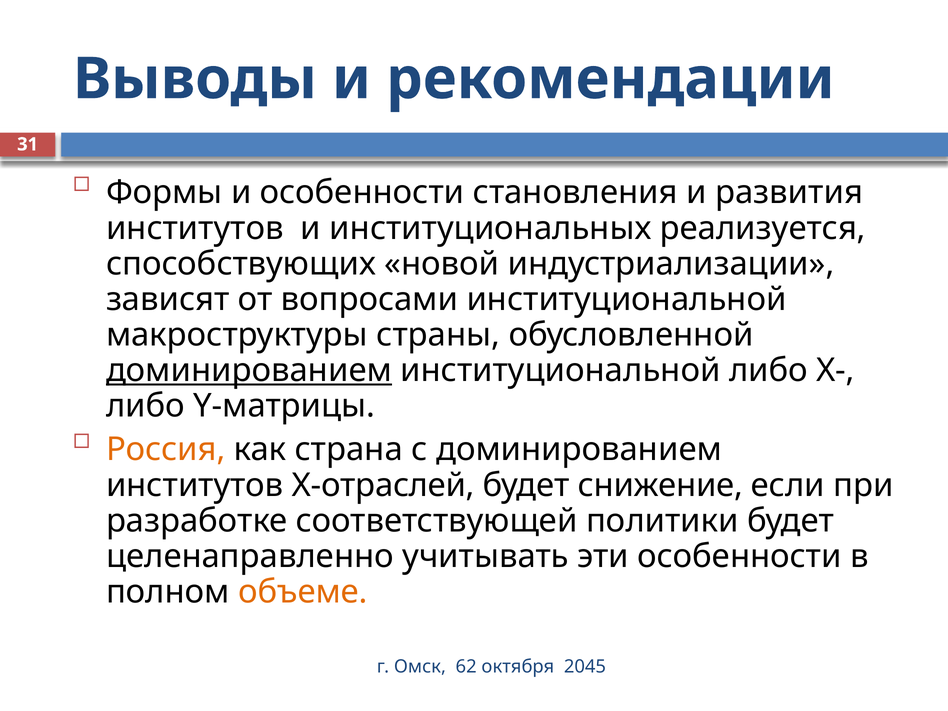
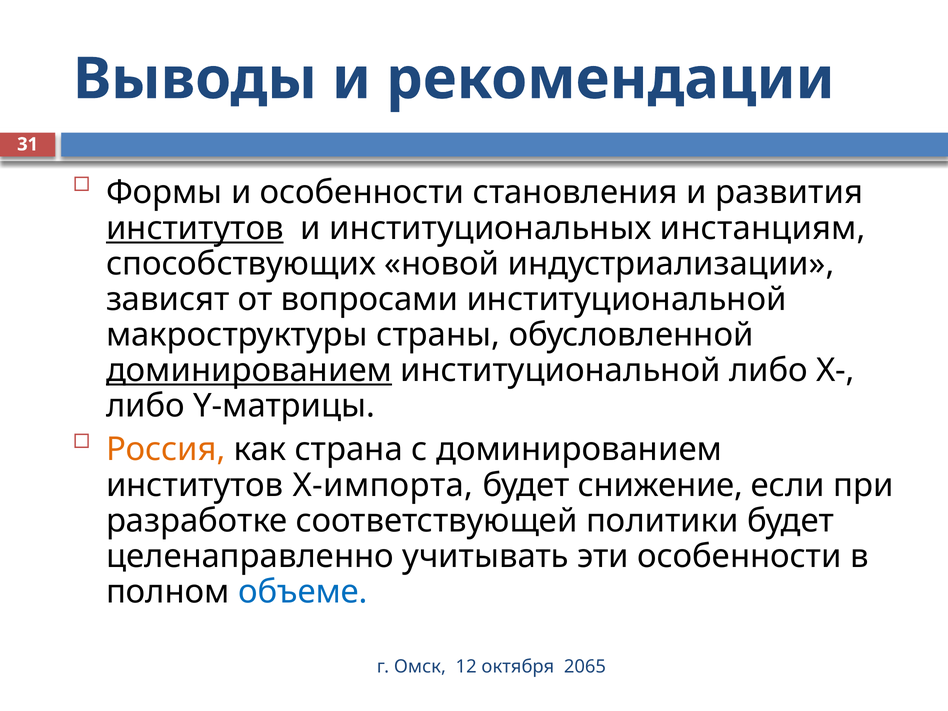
институтов underline: none -> present (195, 228)
реализуется: реализуется -> инстанциям (763, 228)
Х-отраслей: Х-отраслей -> Х-импорта (383, 485)
объеме colour: orange -> blue (303, 592)
62: 62 -> 12 (466, 666)
2045: 2045 -> 2065 (585, 666)
